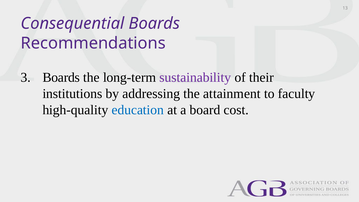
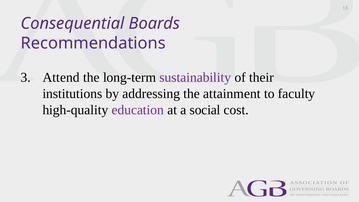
Boards: Boards -> Attend (61, 78)
education colour: blue -> purple (138, 110)
board: board -> social (205, 110)
